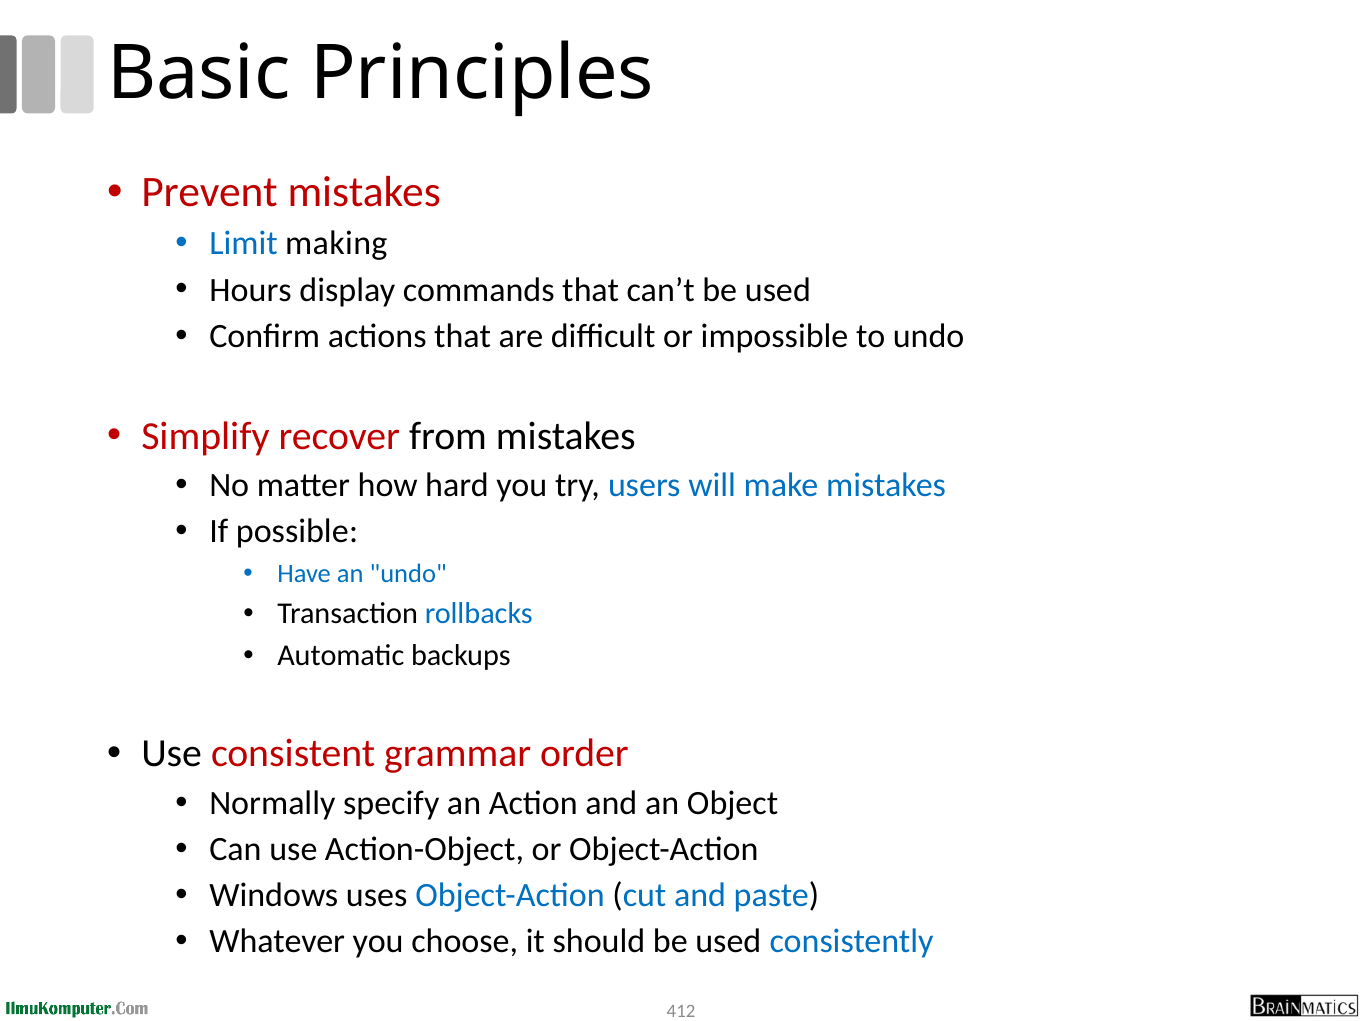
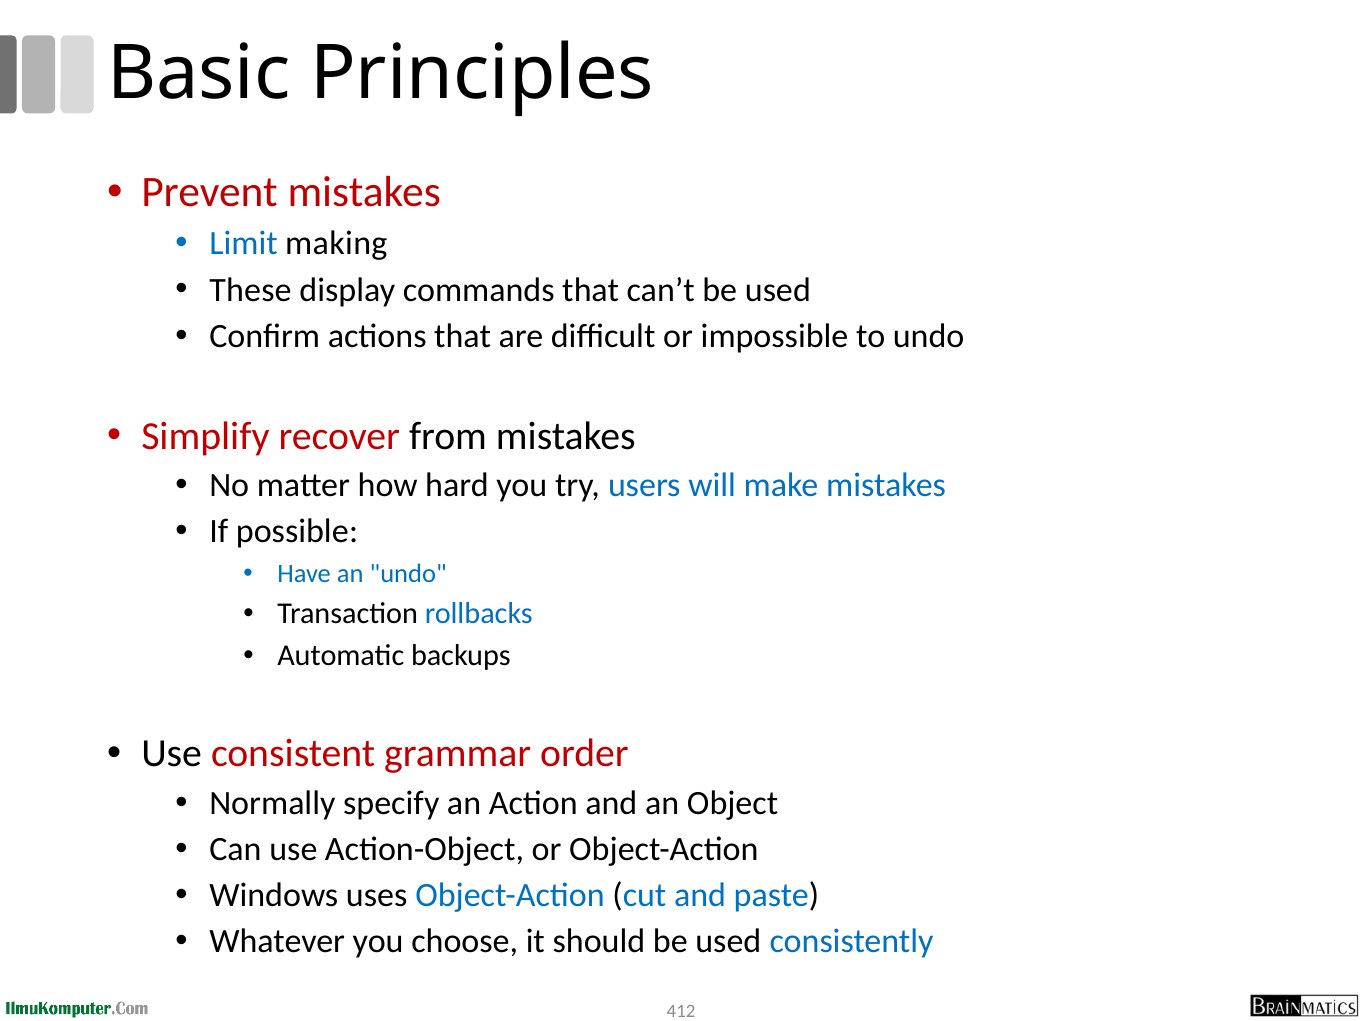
Hours: Hours -> These (251, 290)
